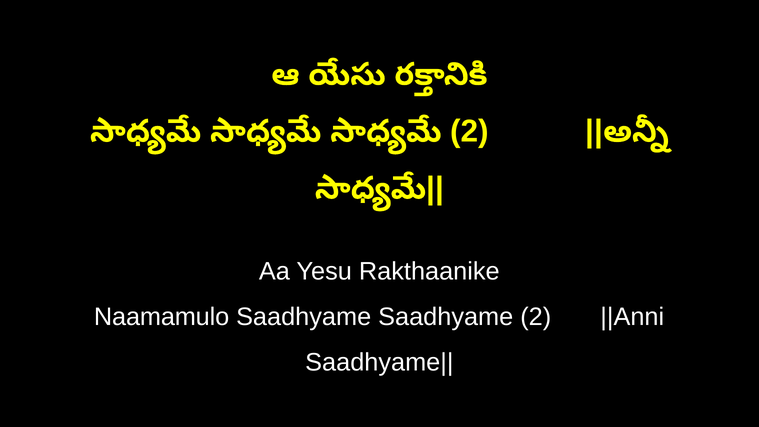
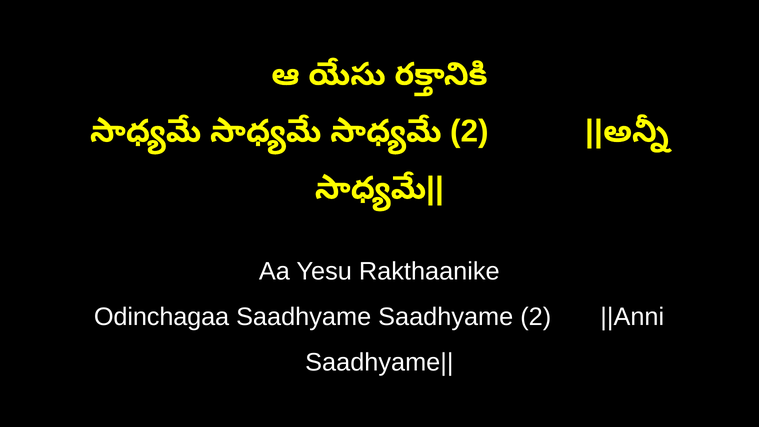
Naamamulo: Naamamulo -> Odinchagaa (162, 317)
